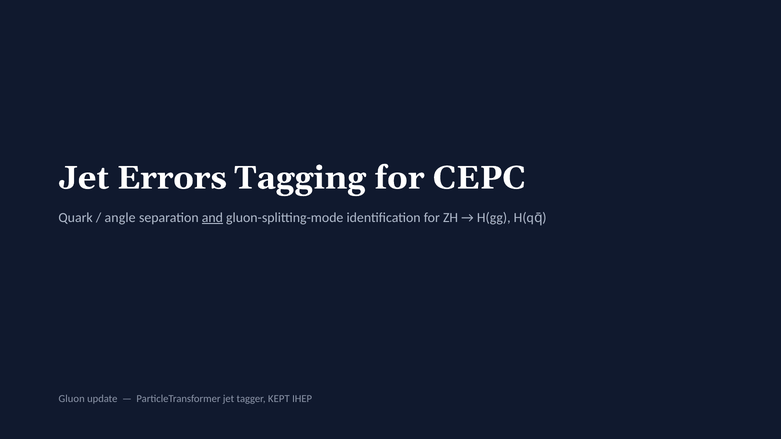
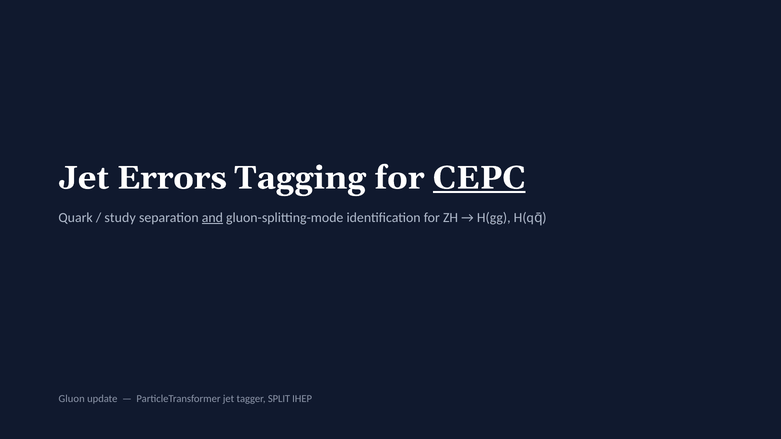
CEPC underline: none -> present (479, 178)
angle: angle -> study (120, 218)
KEPT: KEPT -> SPLIT (279, 399)
